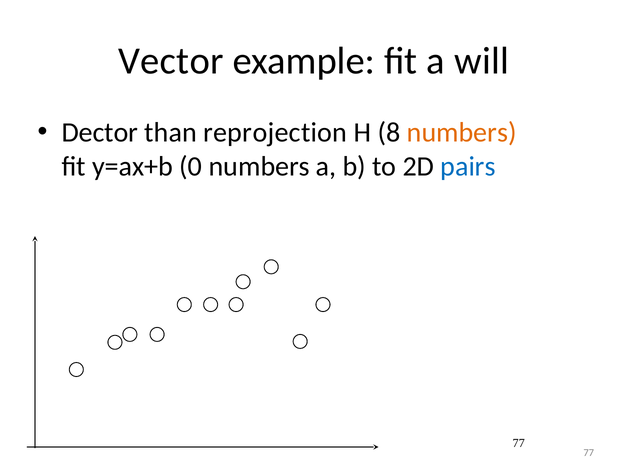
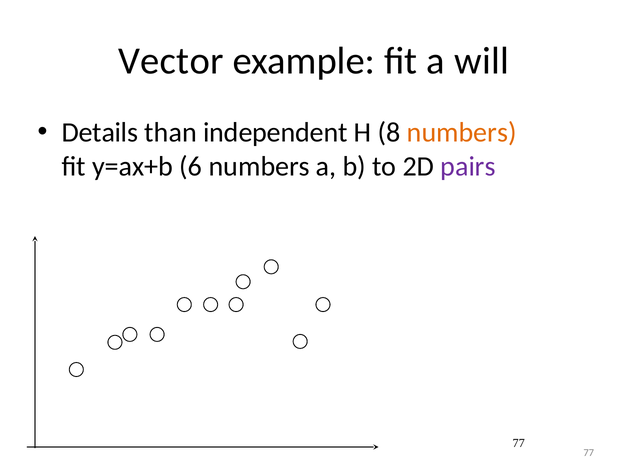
Dector: Dector -> Details (100, 133)
reprojection: reprojection -> independent (275, 133)
0: 0 -> 6 (191, 166)
pairs colour: blue -> purple (468, 166)
